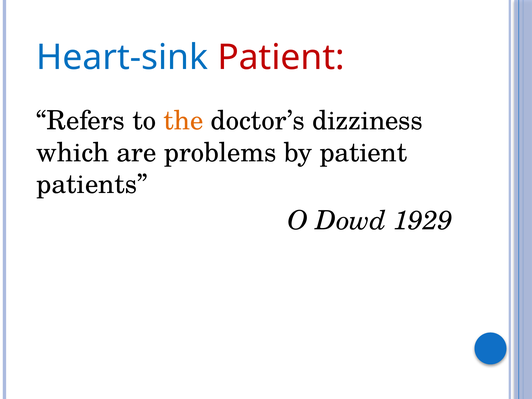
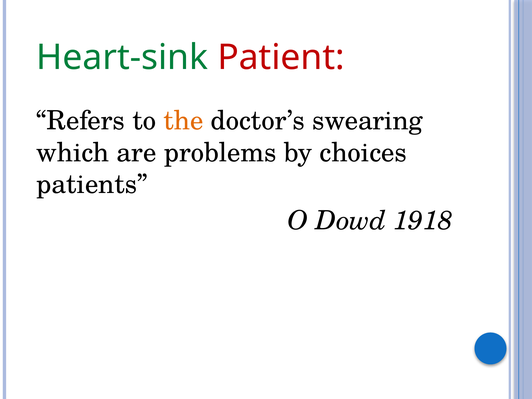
Heart-sink colour: blue -> green (122, 57)
dizziness: dizziness -> swearing (368, 121)
by patient: patient -> choices (363, 153)
1929: 1929 -> 1918 (423, 221)
